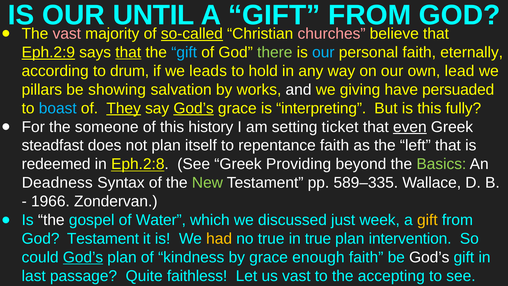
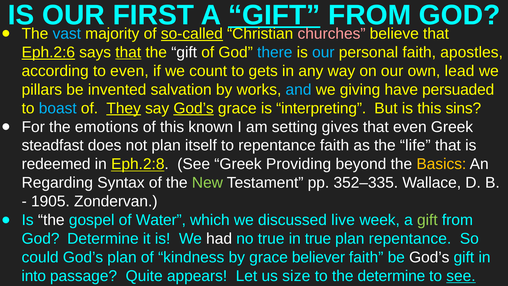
UNTIL: UNTIL -> FIRST (153, 15)
GIFT underline: none -> present (274, 15)
vast colour: pink -> light blue (67, 34)
Eph.2:9: Eph.2:9 -> Eph.2:6 (48, 52)
gift colour: light blue -> white (184, 52)
there colour: light green -> light blue (275, 52)
eternally: eternally -> apostles (472, 52)
to drum: drum -> even (129, 71)
leads: leads -> count (208, 71)
hold: hold -> gets (263, 71)
showing: showing -> invented (117, 90)
and colour: white -> light blue (299, 90)
fully: fully -> sins (463, 108)
someone: someone -> emotions (107, 127)
history: history -> known (211, 127)
ticket: ticket -> gives (340, 127)
even underline: present -> none (410, 127)
left: left -> life (415, 145)
Basics colour: light green -> yellow (441, 164)
Deadness: Deadness -> Regarding (57, 183)
589–335: 589–335 -> 352–335 (366, 183)
1966: 1966 -> 1905 (50, 201)
just: just -> live (343, 220)
gift colour: yellow -> light green (427, 220)
God Testament: Testament -> Determine (103, 238)
had colour: yellow -> white (219, 238)
plan intervention: intervention -> repentance (410, 238)
God’s underline: present -> none (83, 257)
enough: enough -> believer (319, 257)
last: last -> into (34, 276)
faithless: faithless -> appears (197, 276)
us vast: vast -> size (296, 276)
the accepting: accepting -> determine (391, 276)
see underline: none -> present (461, 276)
